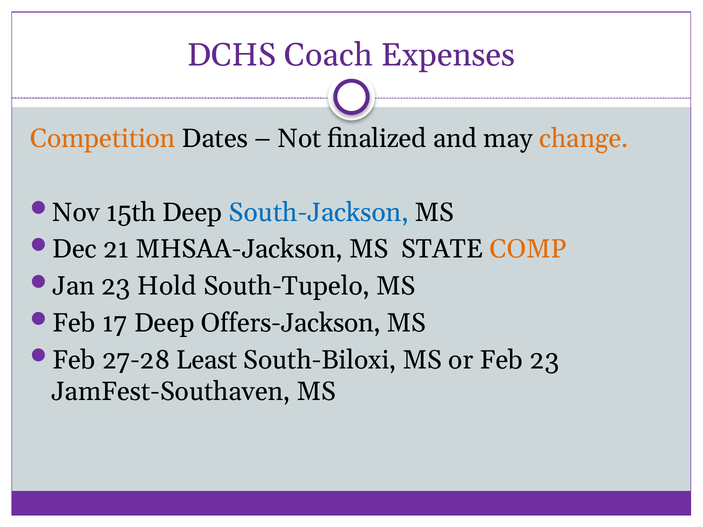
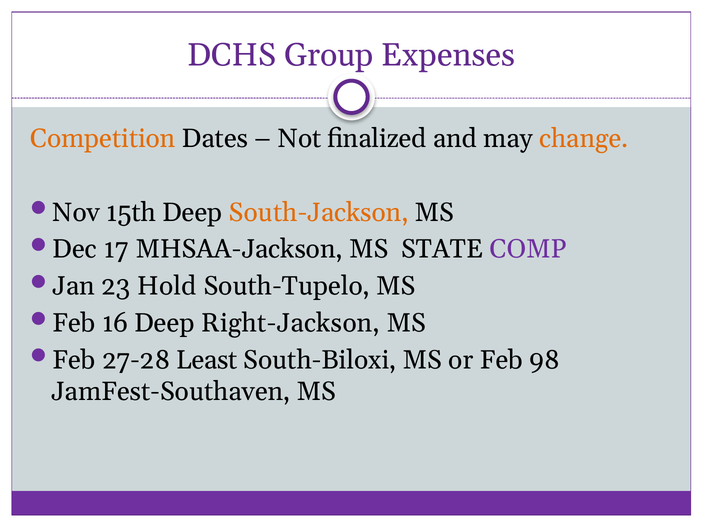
Coach: Coach -> Group (329, 55)
South-Jackson colour: blue -> orange (319, 212)
21: 21 -> 17 (116, 249)
COMP colour: orange -> purple (528, 249)
17: 17 -> 16 (115, 323)
Offers-Jackson: Offers-Jackson -> Right-Jackson (291, 323)
Feb 23: 23 -> 98 (545, 360)
